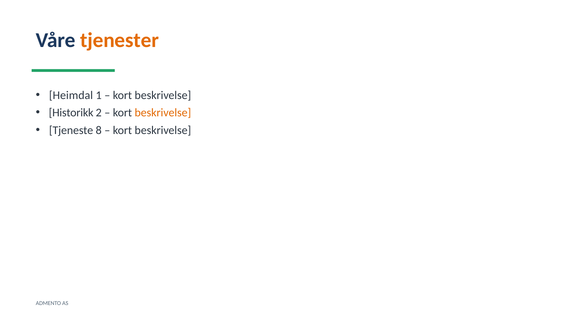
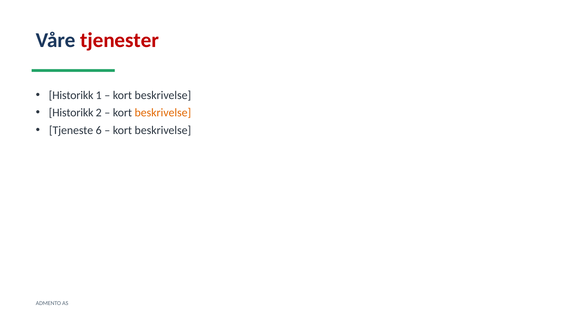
tjenester colour: orange -> red (120, 40)
Heimdal: Heimdal -> Historikk (71, 95)
8: 8 -> 6 (99, 131)
